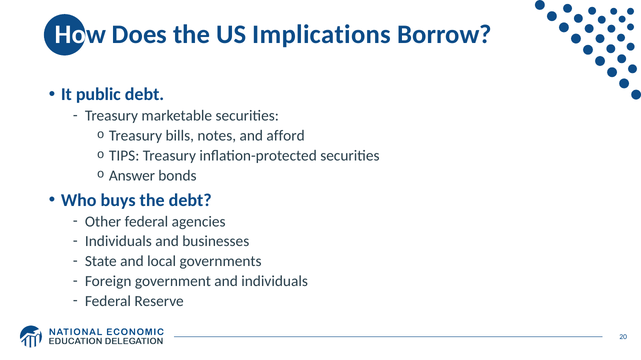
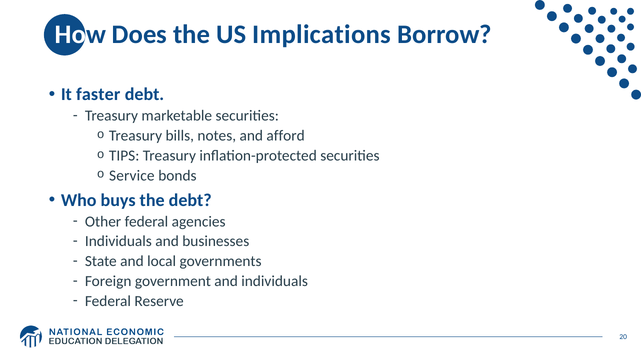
public: public -> faster (98, 95)
Answer: Answer -> Service (132, 176)
